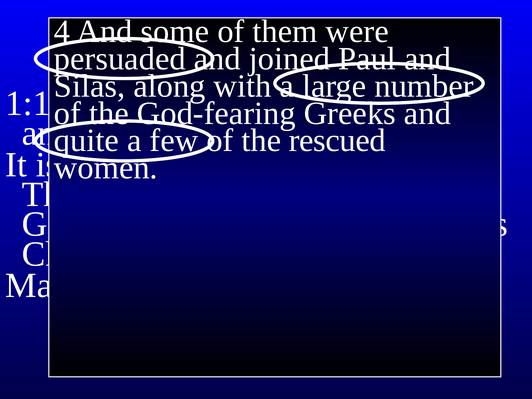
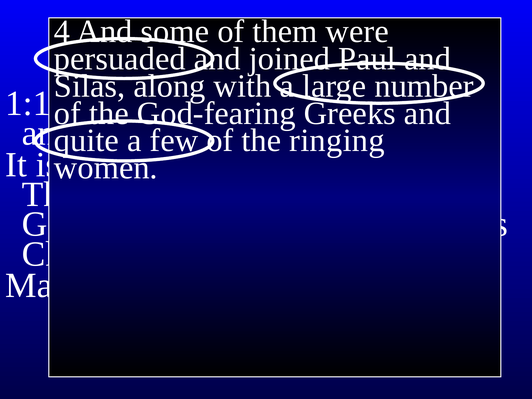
rescued: rescued -> ringing (337, 141)
